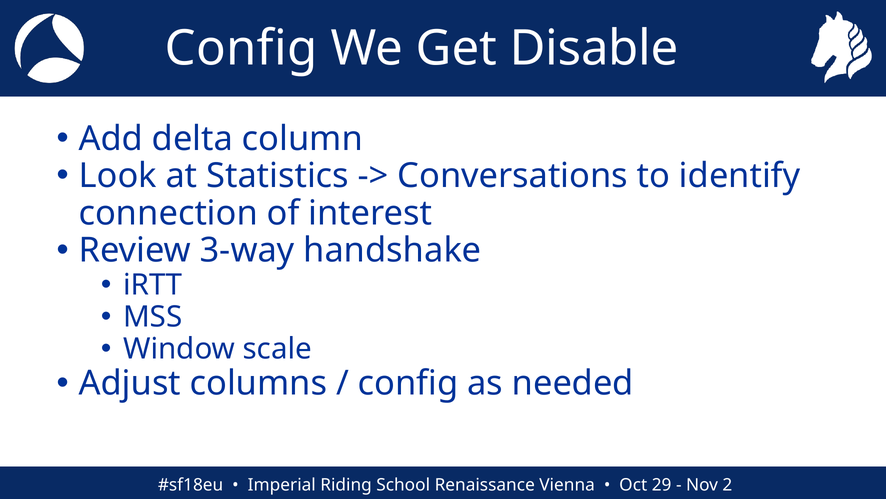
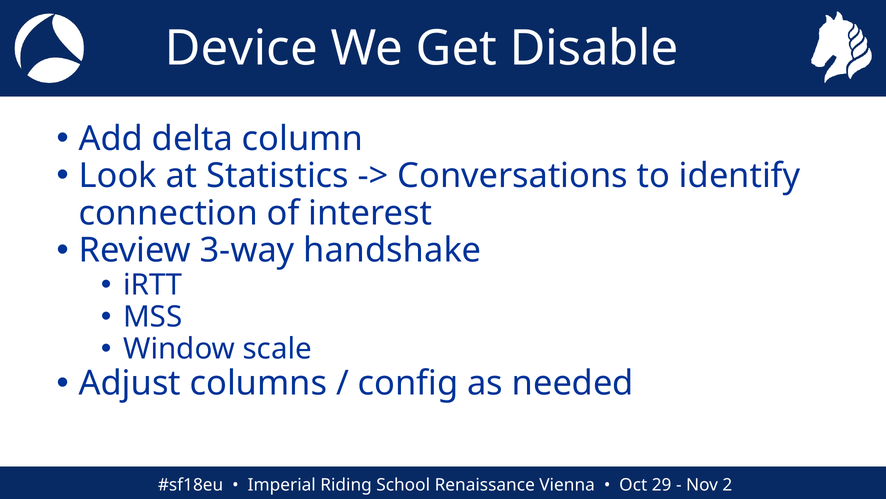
Config: Config -> Device (241, 48)
